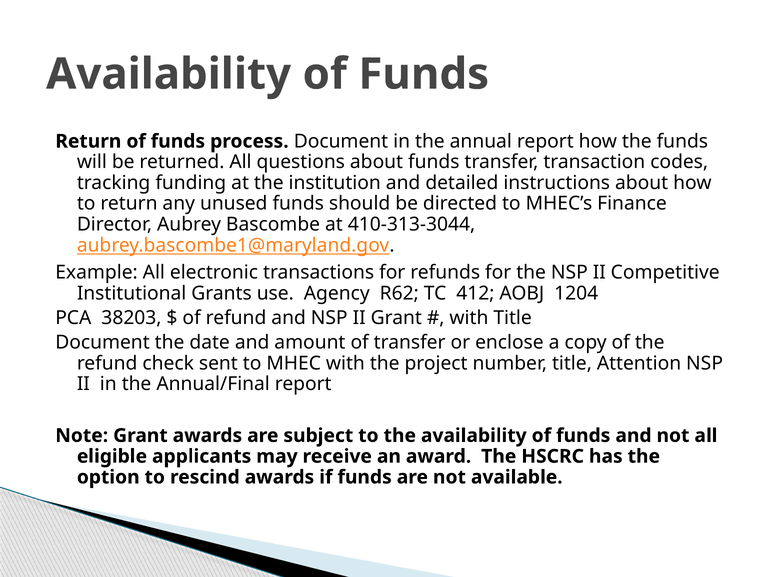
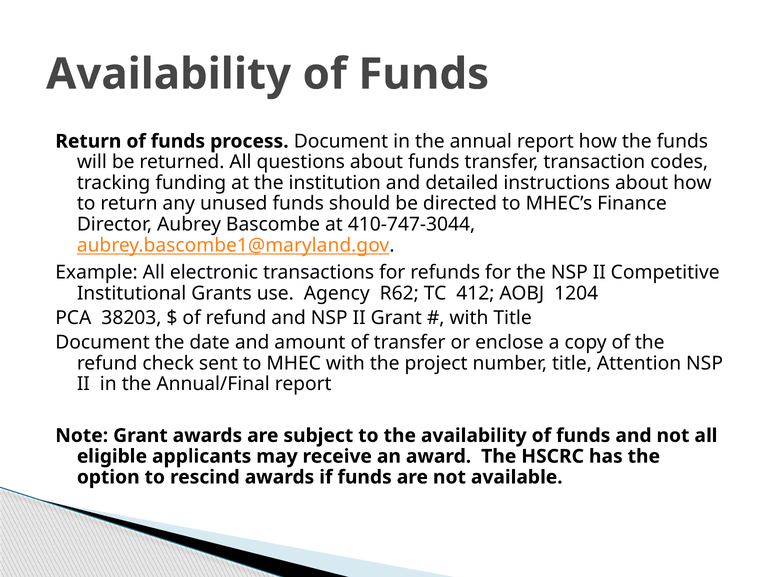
410-313-3044: 410-313-3044 -> 410-747-3044 (411, 225)
